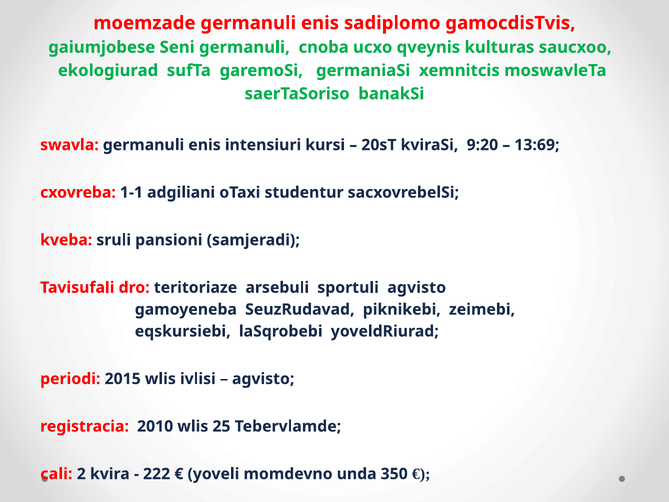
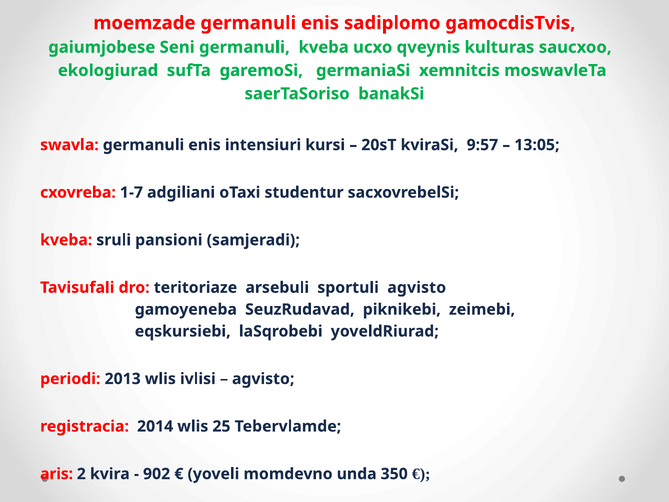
germanuli cnoba: cnoba -> kveba (324, 47)
9:20: 9:20 -> 9:57 (482, 145)
13:69: 13:69 -> 13:05 (537, 145)
1-1: 1-1 -> 1-7 (131, 192)
2015: 2015 -> 2013 (123, 379)
2010: 2010 -> 2014 (155, 426)
cali: cali -> aris (57, 474)
222: 222 -> 902 (157, 474)
